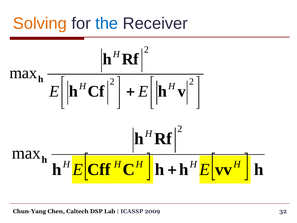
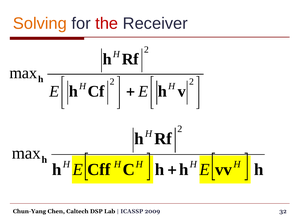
the colour: blue -> red (107, 23)
